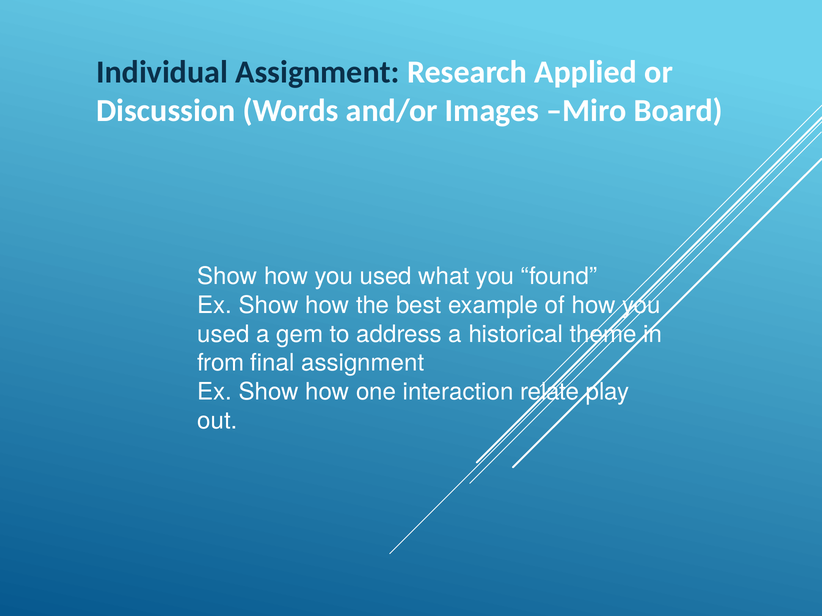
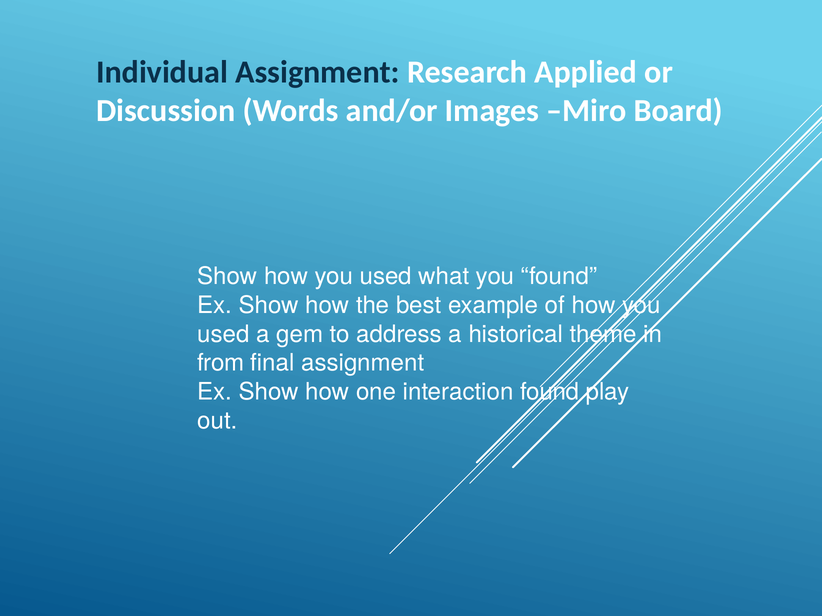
interaction relate: relate -> found (550, 392)
